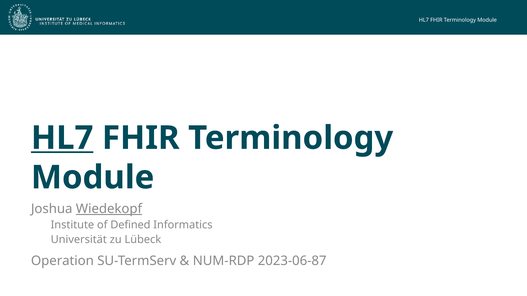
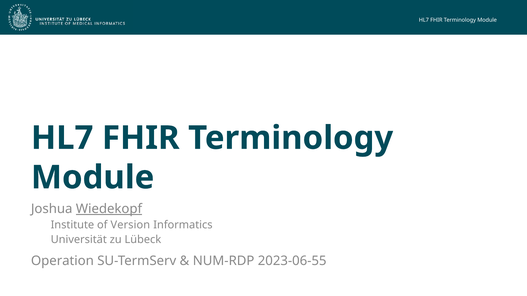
HL7 underline: present -> none (62, 138)
Defined: Defined -> Version (130, 225)
2023-06-87: 2023-06-87 -> 2023-06-55 (292, 261)
